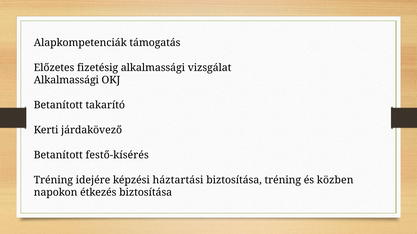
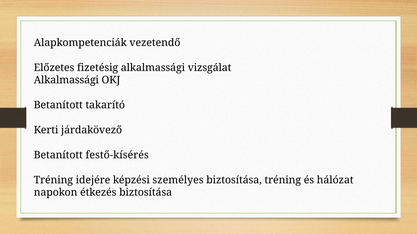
támogatás: támogatás -> vezetendő (155, 43)
háztartási: háztartási -> személyes (178, 180)
közben: közben -> hálózat (335, 180)
